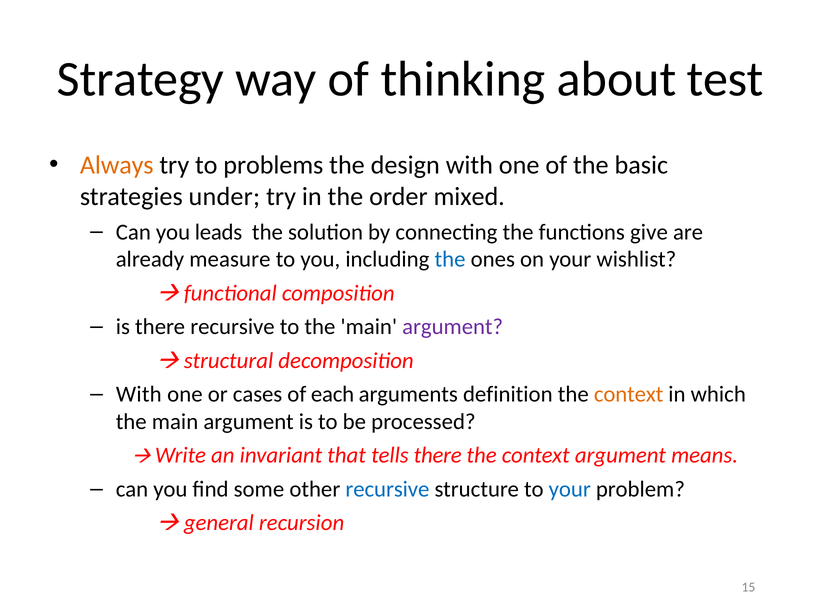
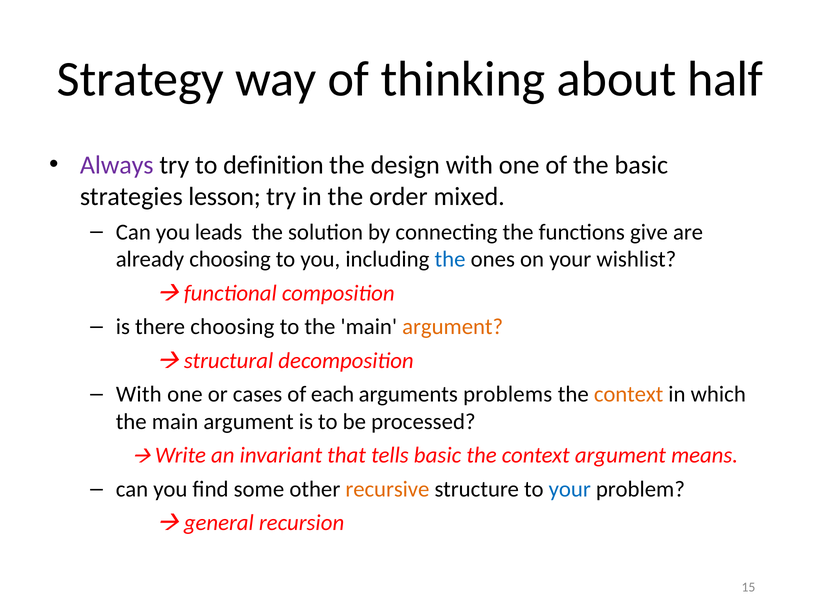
test: test -> half (725, 79)
Always colour: orange -> purple (117, 165)
problems: problems -> definition (273, 165)
under: under -> lesson (225, 197)
already measure: measure -> choosing (230, 259)
there recursive: recursive -> choosing (232, 327)
argument colour: purple -> orange (453, 327)
definition: definition -> problems (508, 394)
tells there: there -> basic (438, 455)
recursive colour: blue -> orange (387, 489)
